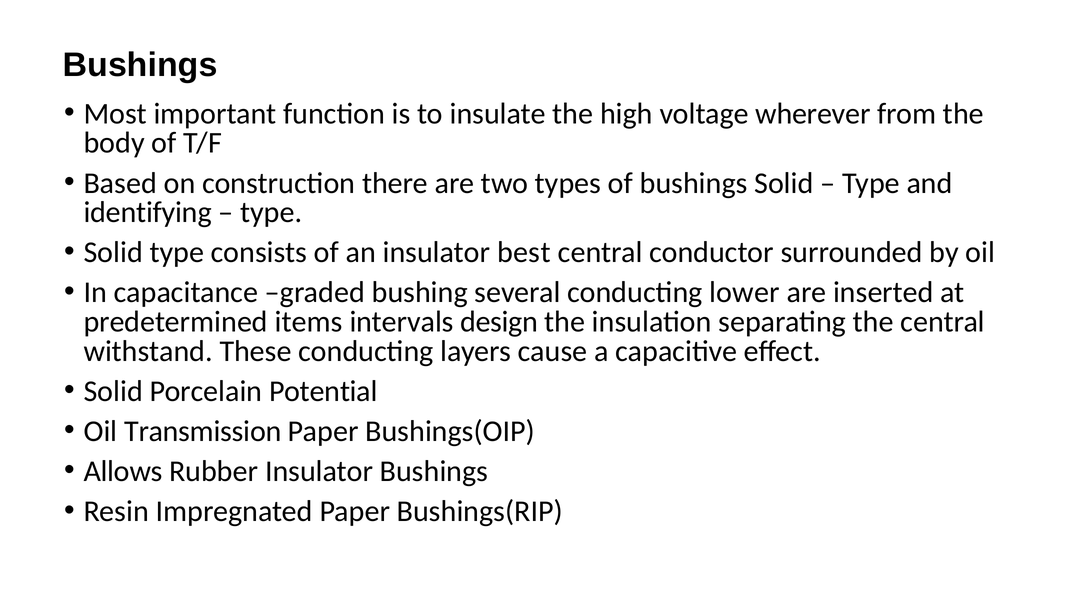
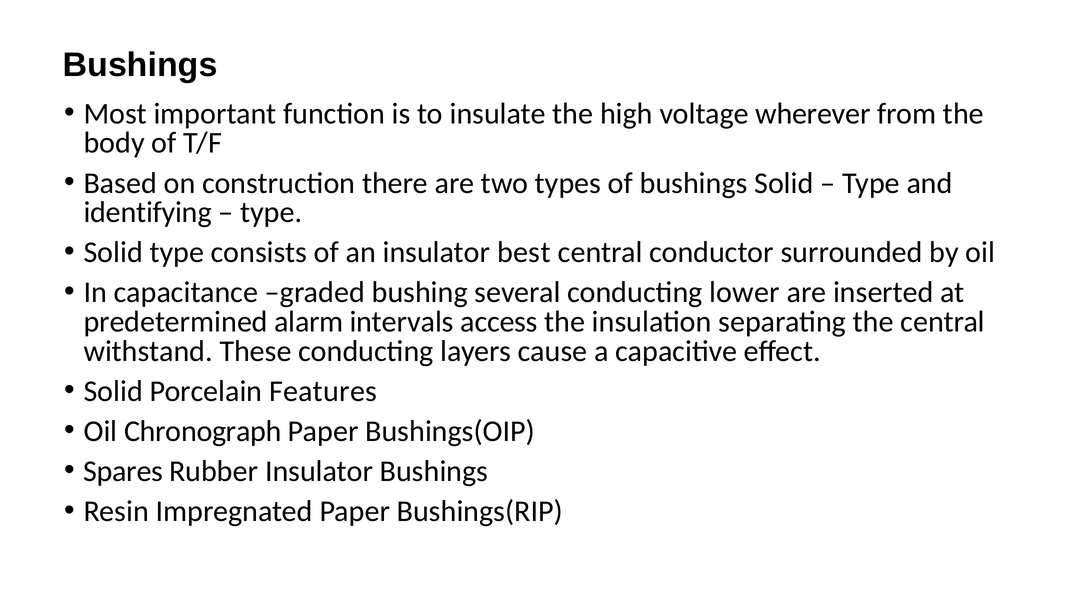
items: items -> alarm (309, 322)
design: design -> access (499, 322)
Potential: Potential -> Features (323, 391)
Transmission: Transmission -> Chronograph (203, 431)
Allows: Allows -> Spares (123, 471)
